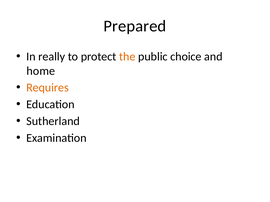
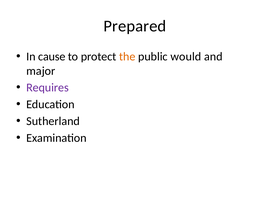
really: really -> cause (52, 57)
choice: choice -> would (186, 57)
home: home -> major (41, 71)
Requires colour: orange -> purple (48, 88)
